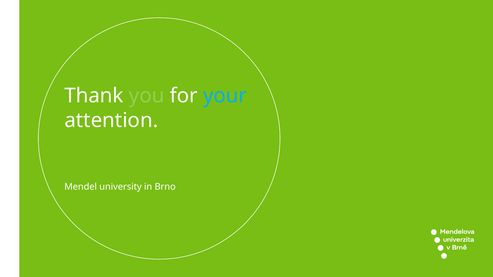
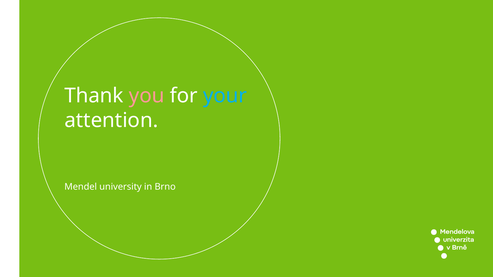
you colour: light green -> pink (147, 96)
